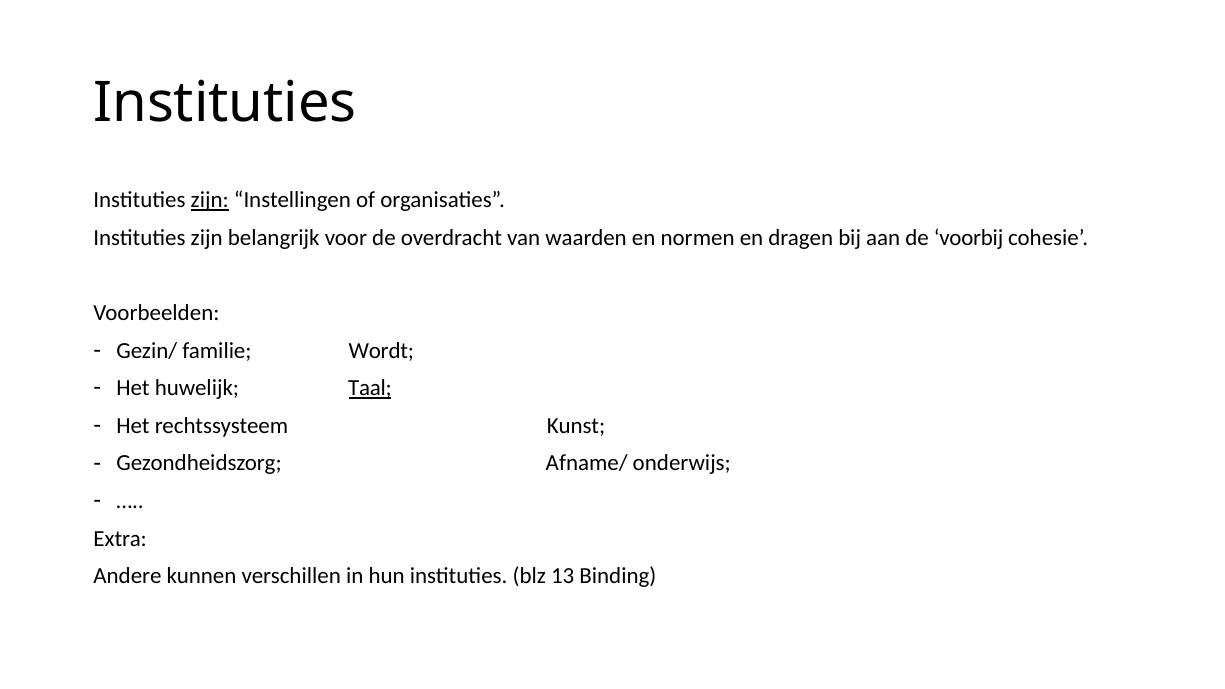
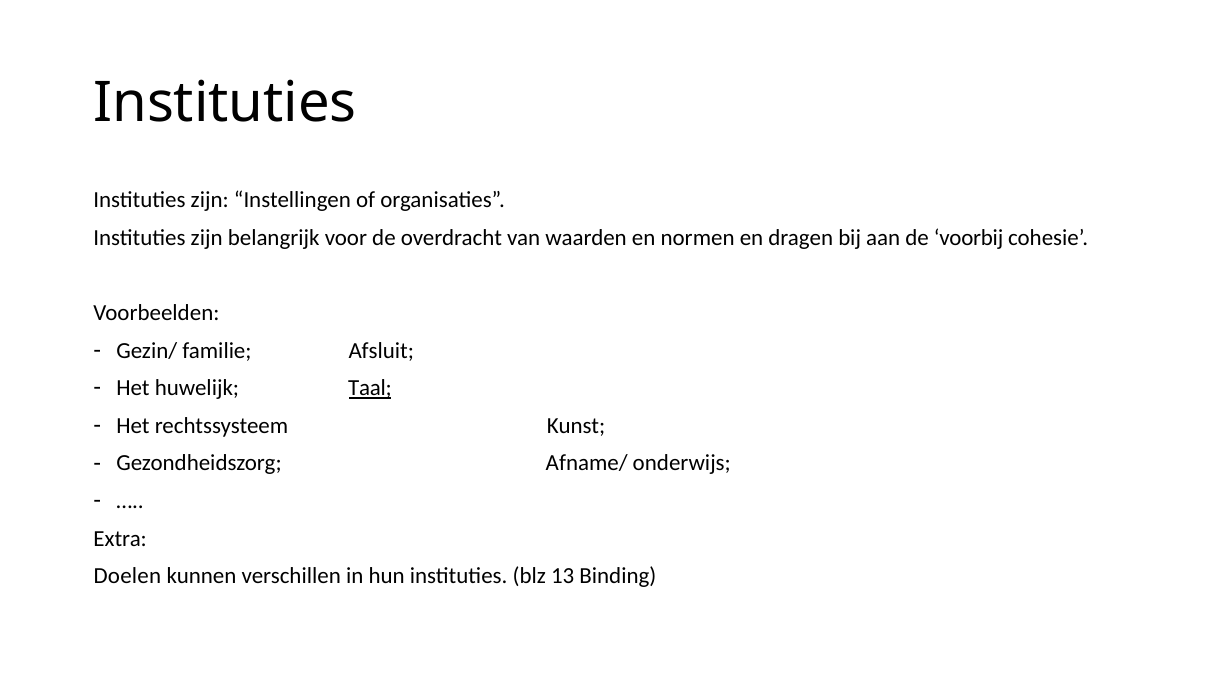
zijn underline: present -> none (210, 200)
Wordt: Wordt -> Afsluit (381, 351)
Andere: Andere -> Doelen (127, 576)
